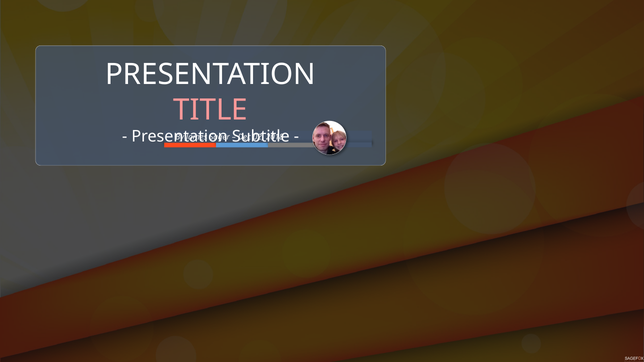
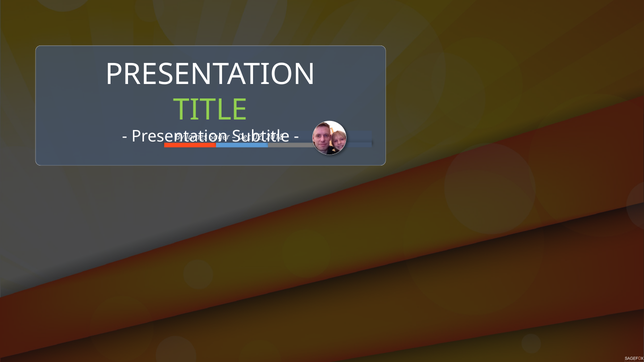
TITLE colour: pink -> light green (211, 110)
